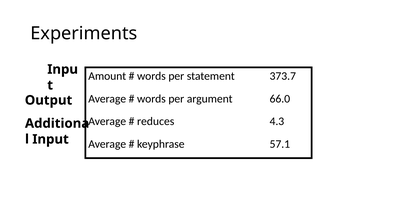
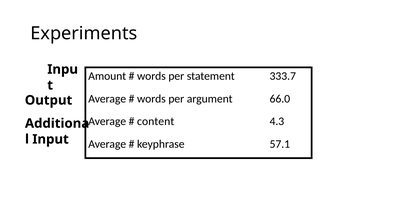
373.7: 373.7 -> 333.7 (283, 76)
reduces: reduces -> content (156, 122)
